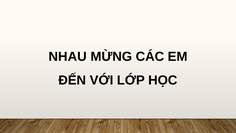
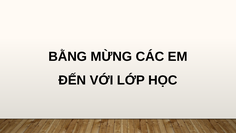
NHAU: NHAU -> BẰNG (68, 56)
